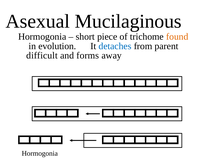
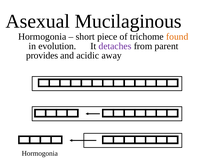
detaches colour: blue -> purple (115, 46)
difficult: difficult -> provides (42, 56)
forms: forms -> acidic (88, 56)
